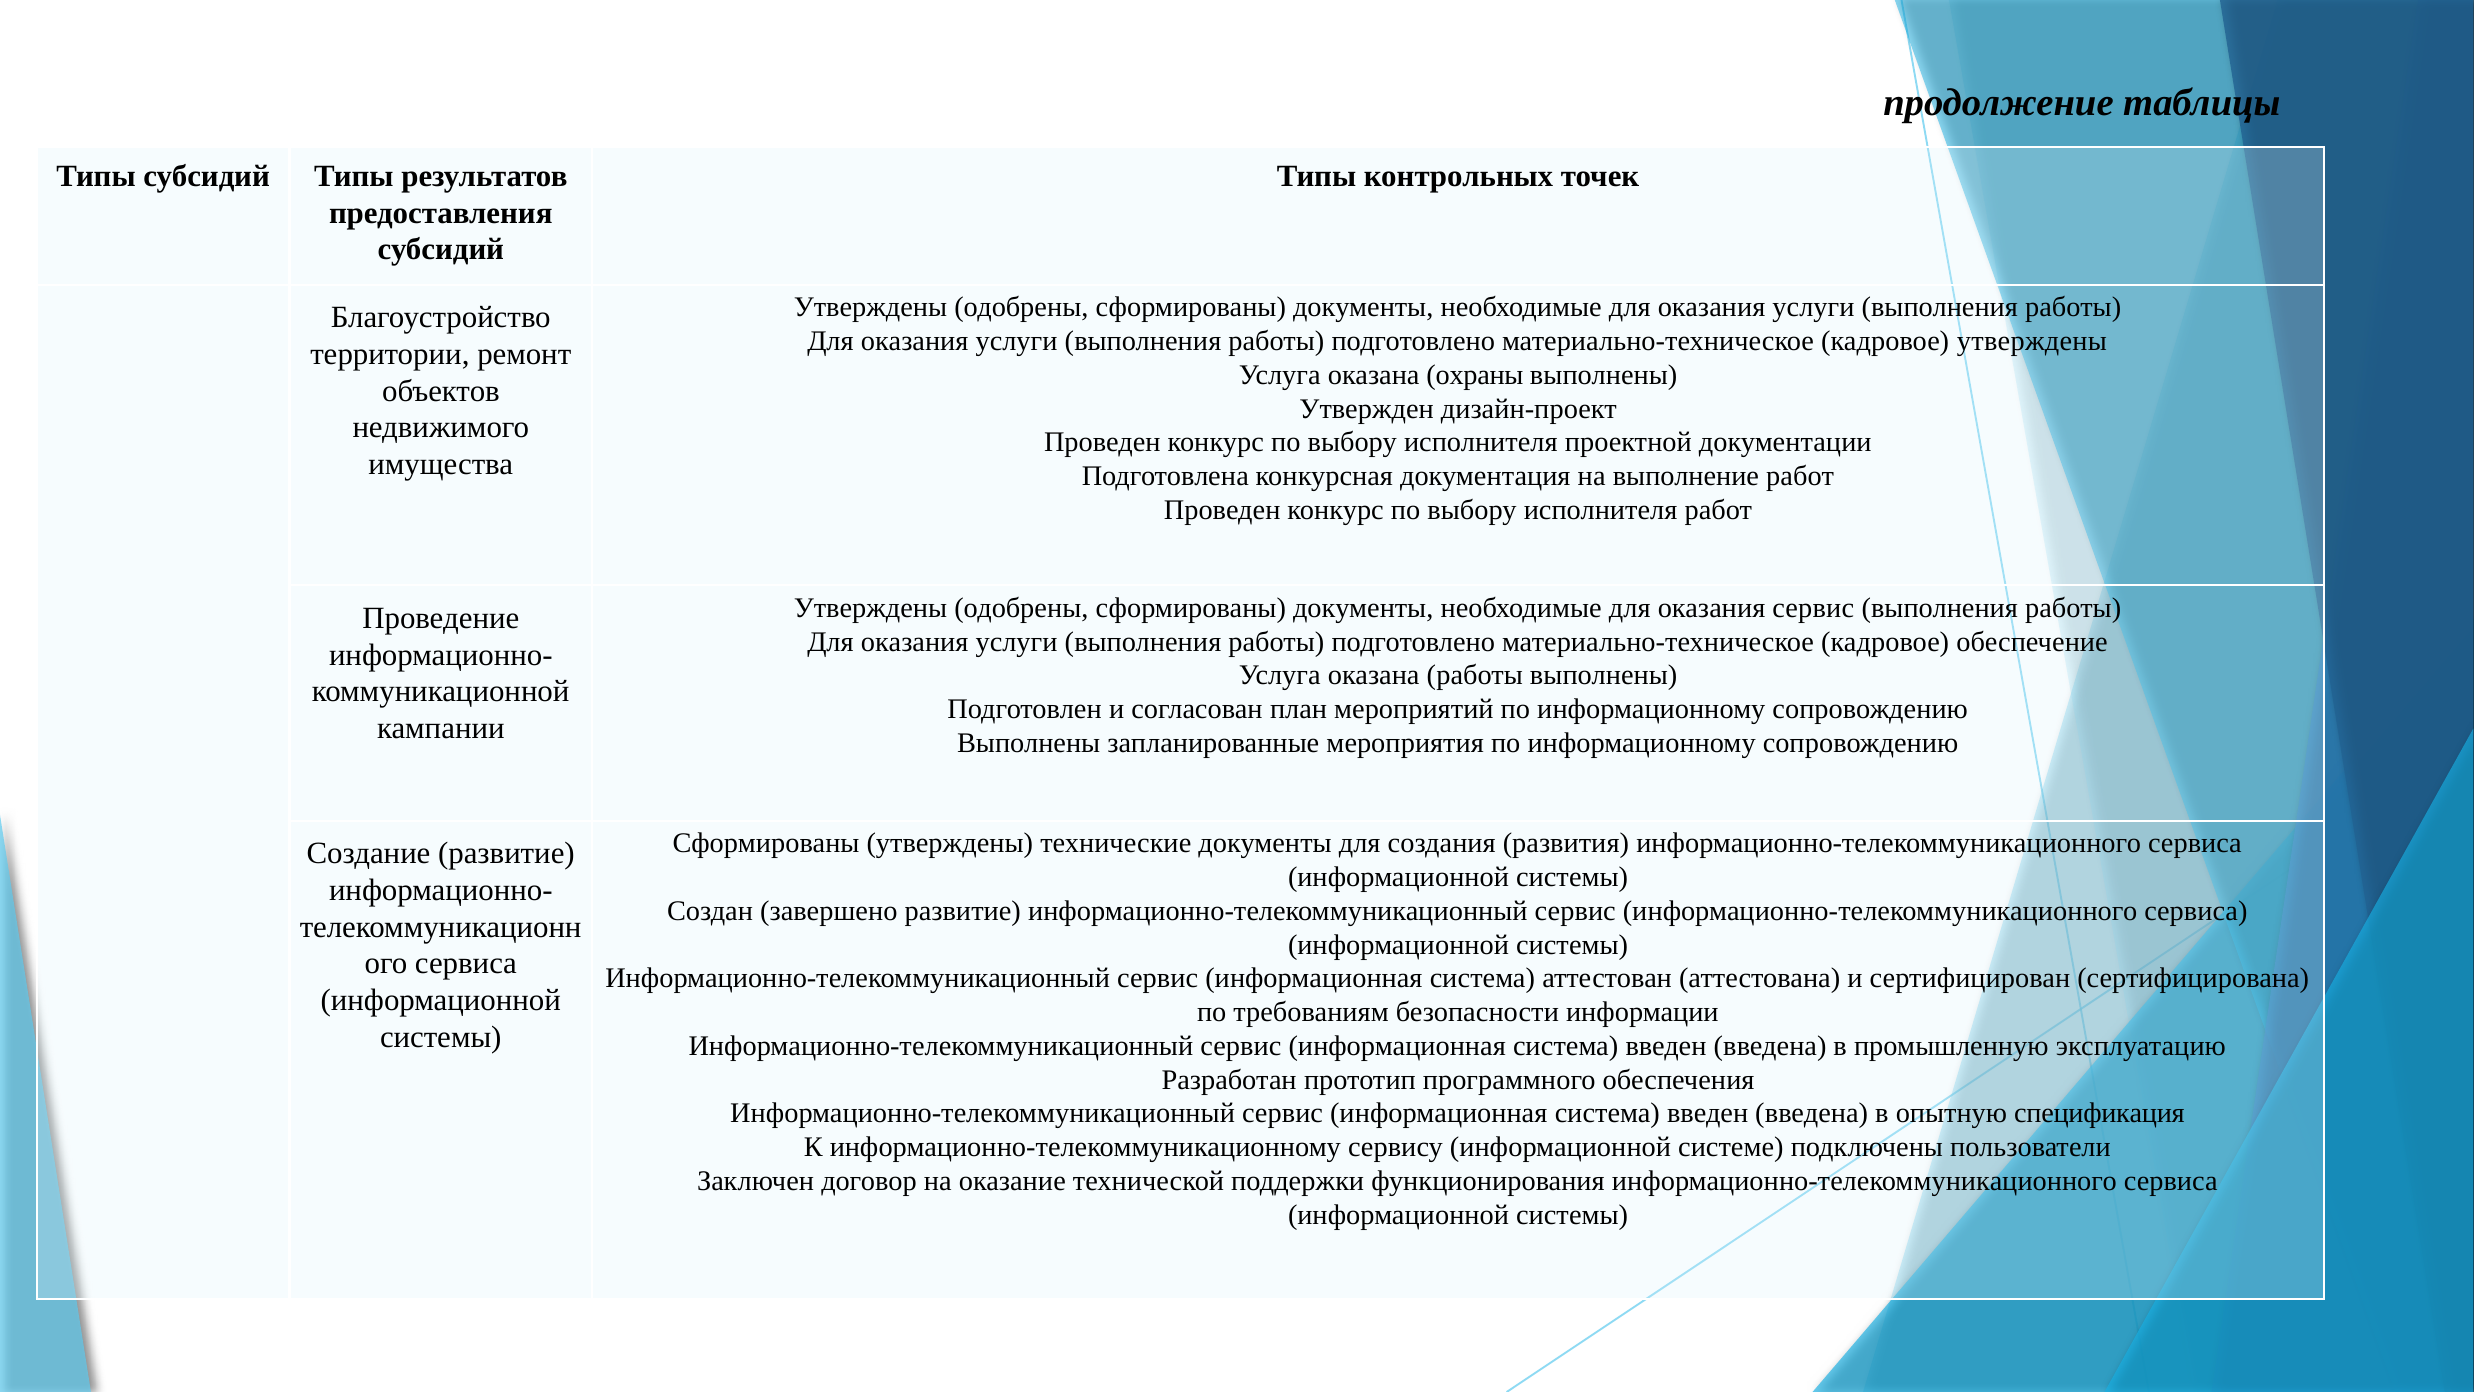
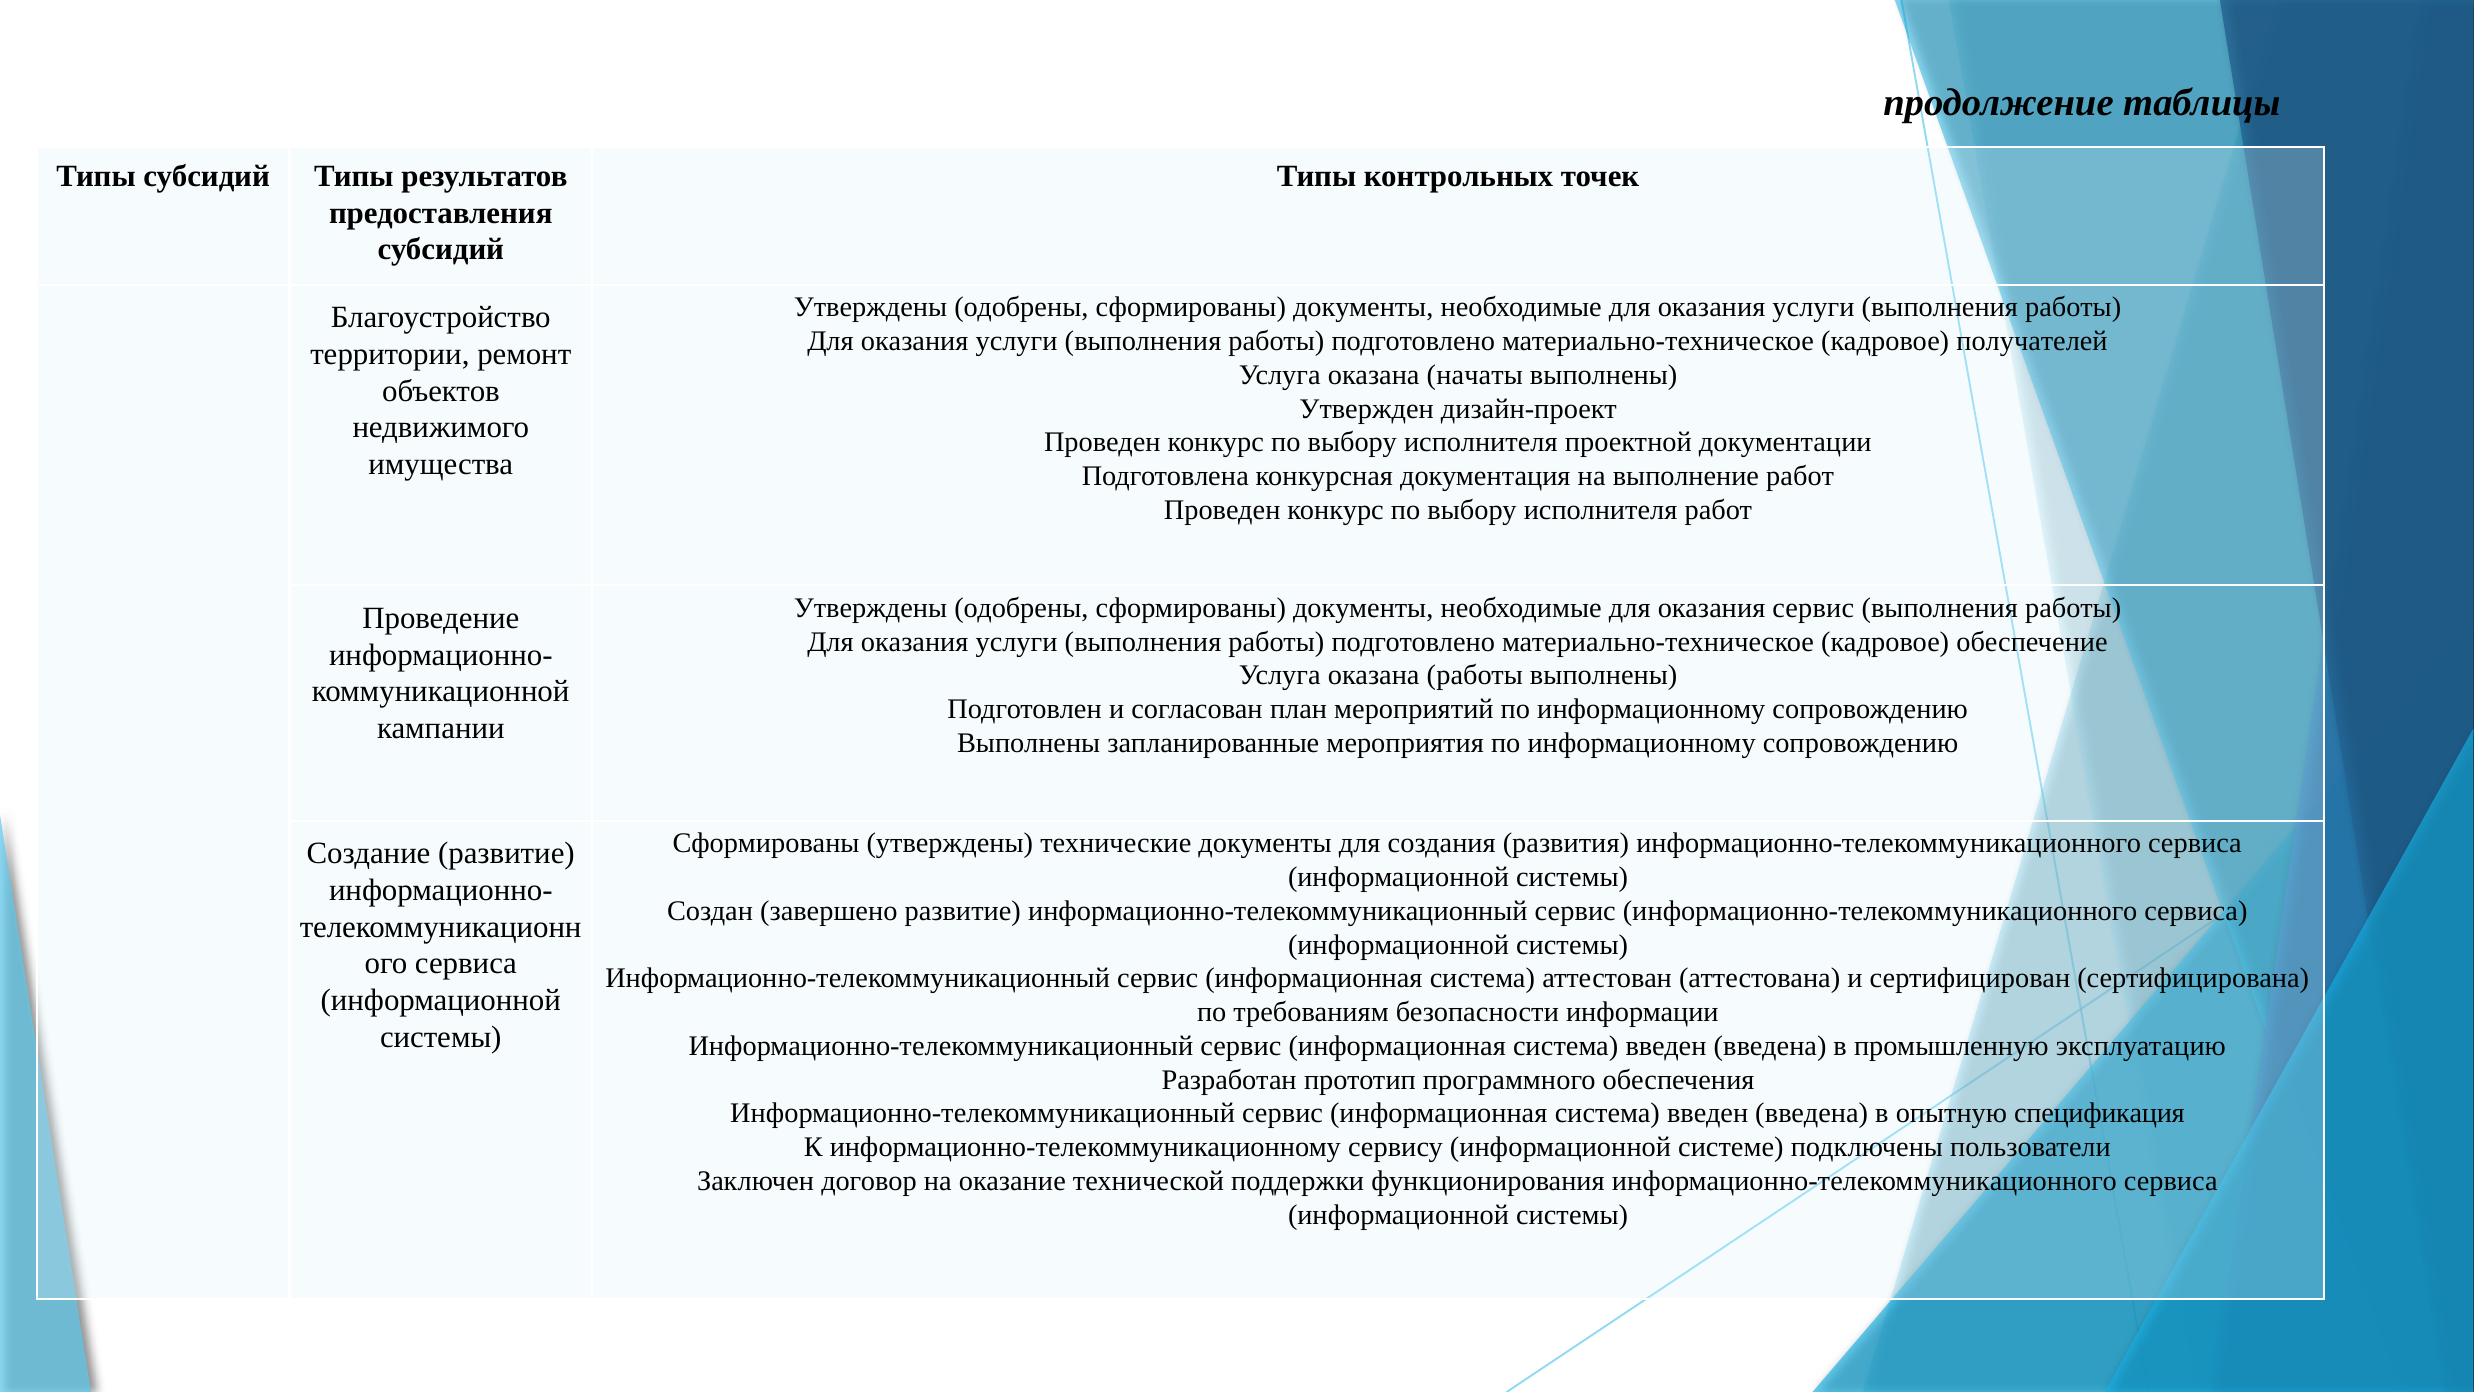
кадровое утверждены: утверждены -> получателей (2032, 341)
охраны: охраны -> начаты (1475, 375)
